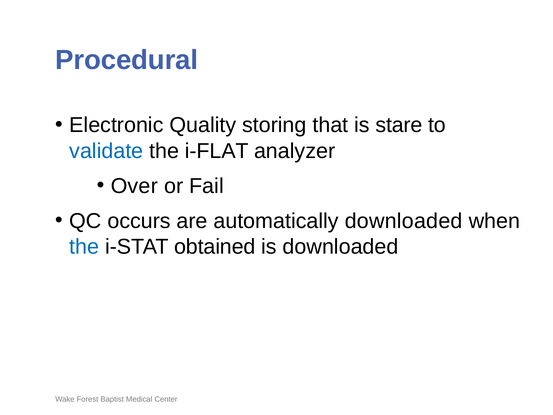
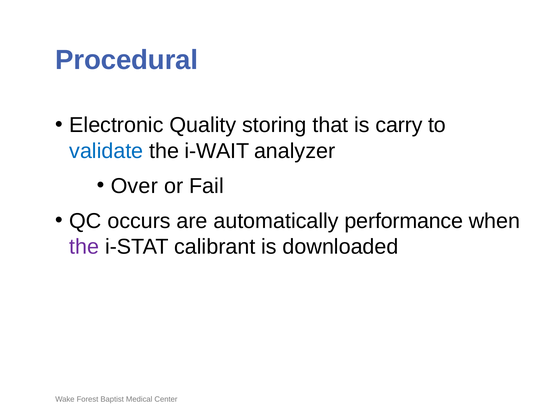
stare: stare -> carry (399, 125)
i-FLAT: i-FLAT -> i-WAIT (217, 151)
automatically downloaded: downloaded -> performance (404, 221)
the colour: blue -> purple (84, 247)
obtained: obtained -> calibrant (215, 247)
